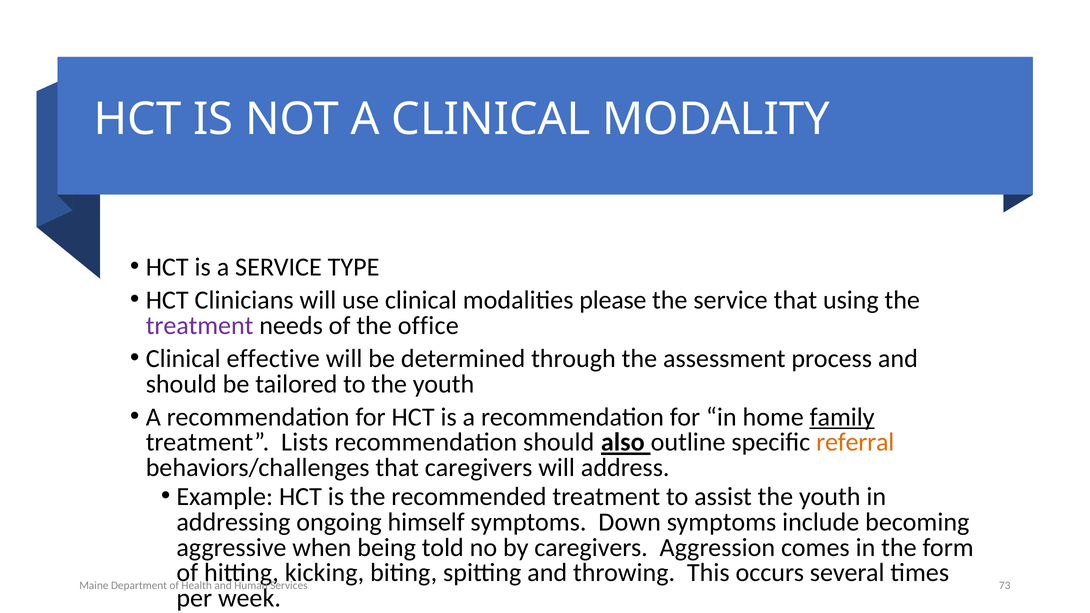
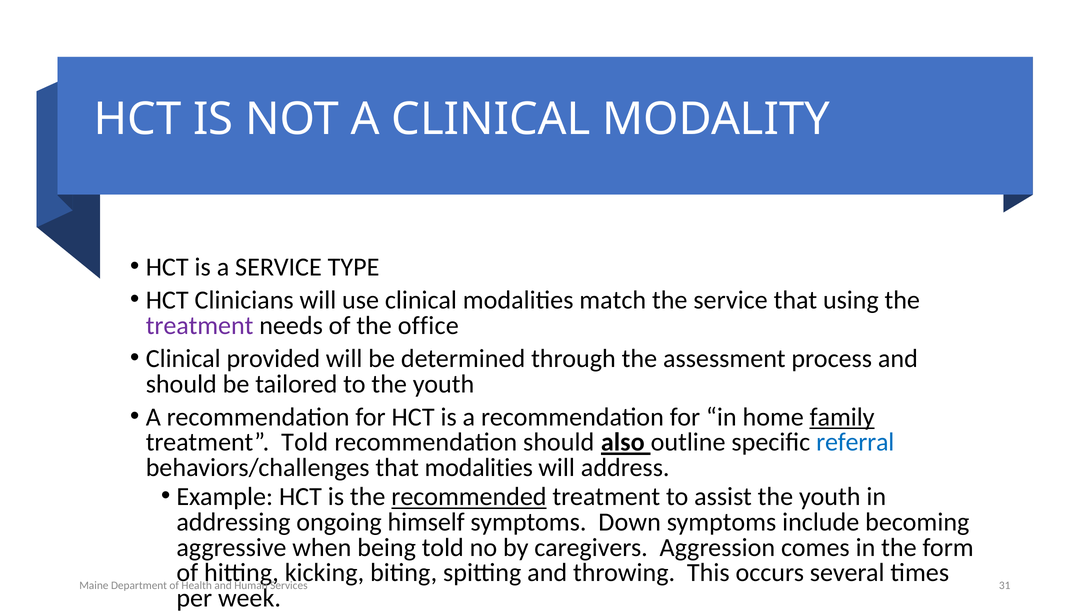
please: please -> match (613, 300)
effective: effective -> provided (273, 359)
treatment Lists: Lists -> Told (305, 442)
referral colour: orange -> blue (855, 442)
that caregivers: caregivers -> modalities (479, 468)
recommended underline: none -> present (469, 497)
73: 73 -> 31 (1005, 586)
